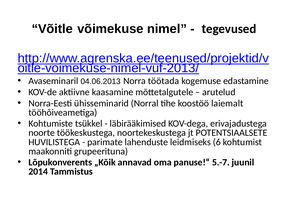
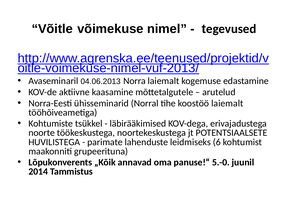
Norra töötada: töötada -> laiemalt (164, 81)
5.-7: 5.-7 -> 5.-0 (221, 162)
